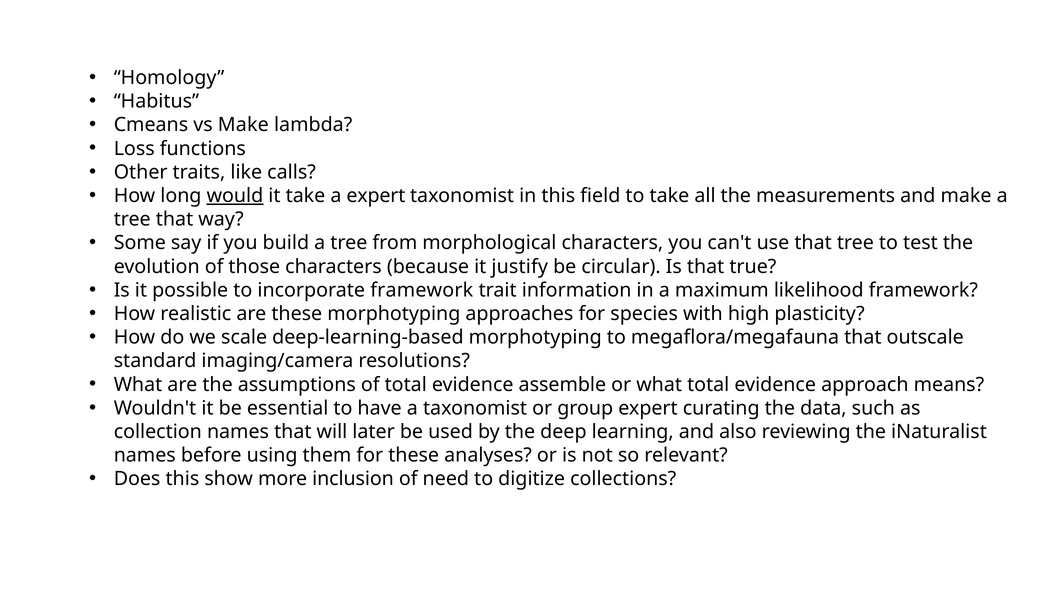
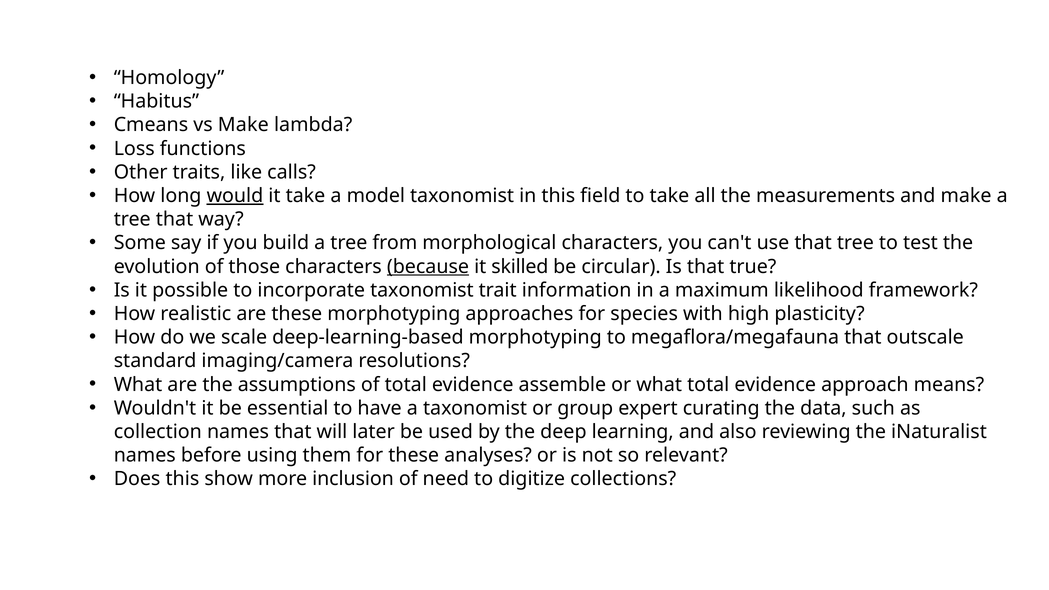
a expert: expert -> model (376, 196)
because underline: none -> present (428, 267)
justify: justify -> skilled (520, 267)
incorporate framework: framework -> taxonomist (422, 290)
